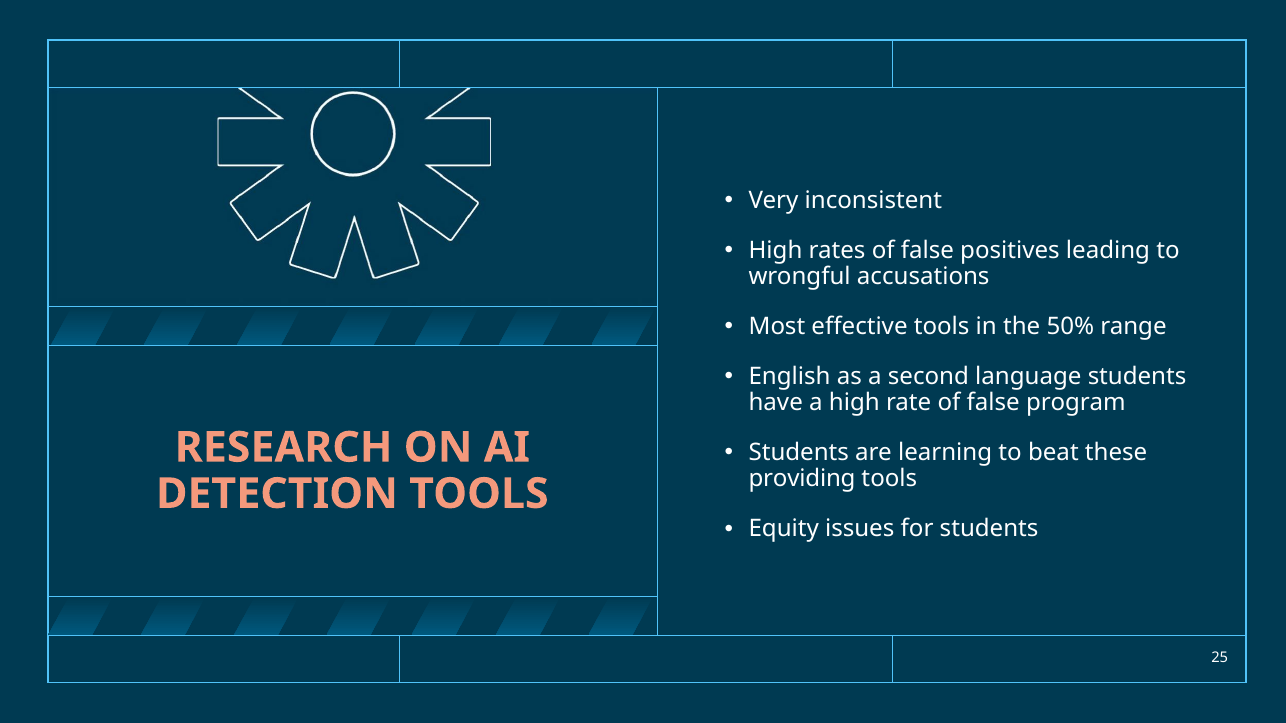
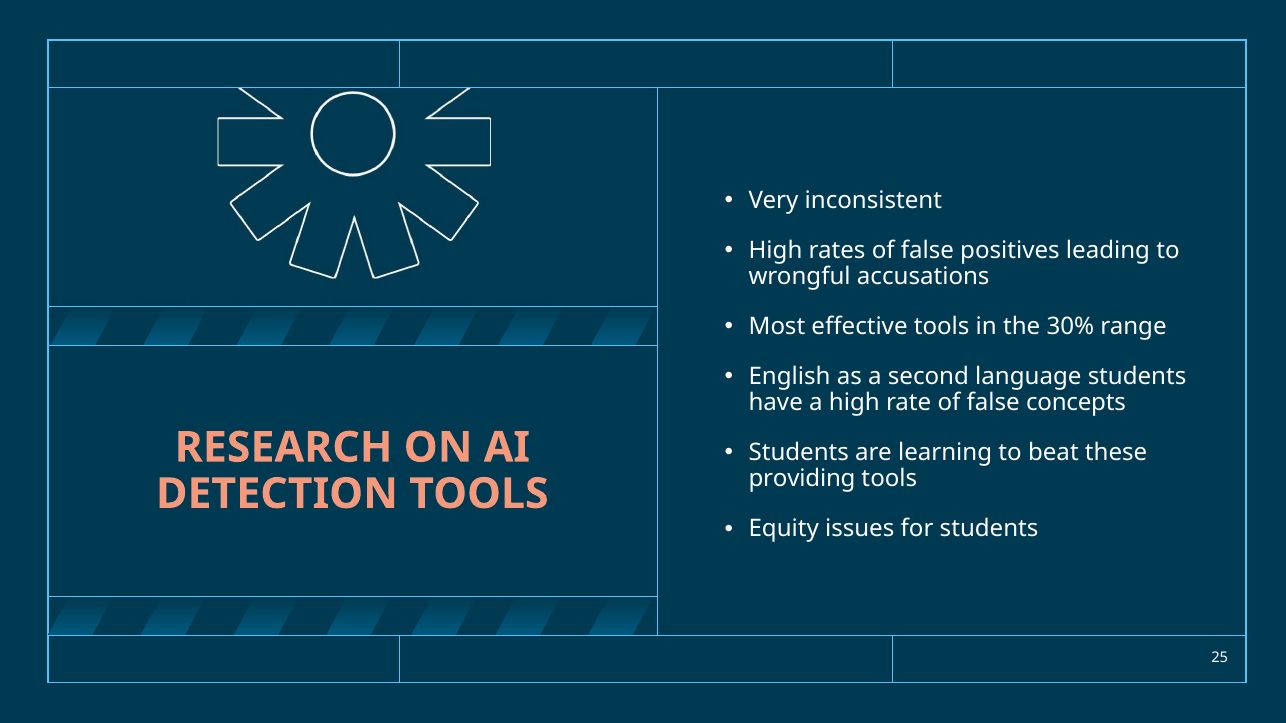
50%: 50% -> 30% (1070, 327)
program: program -> concepts (1076, 403)
